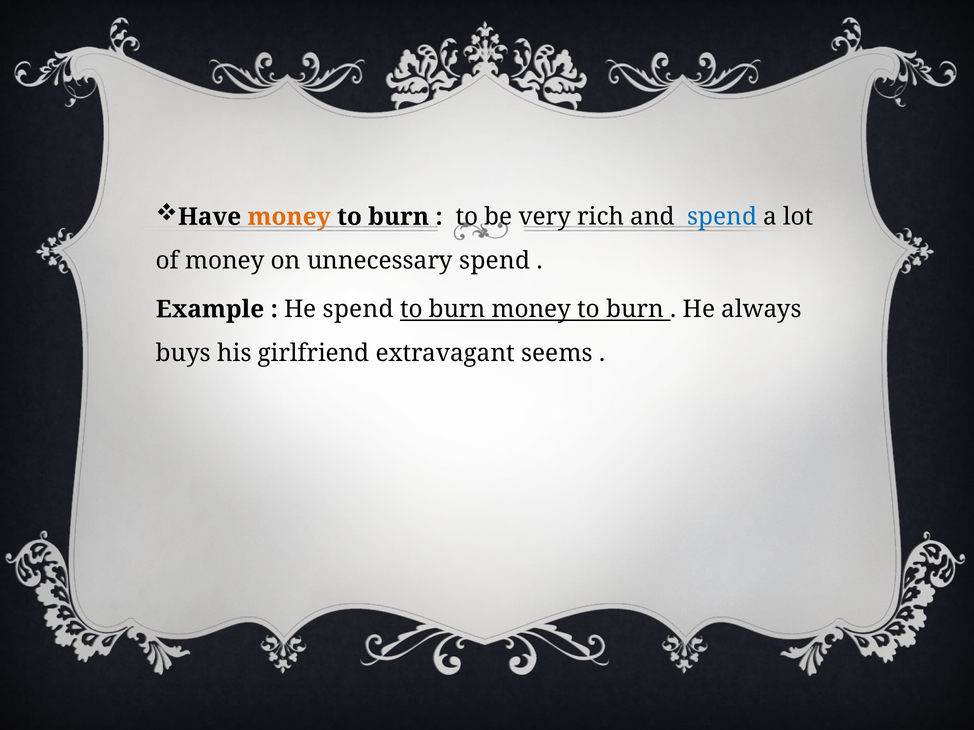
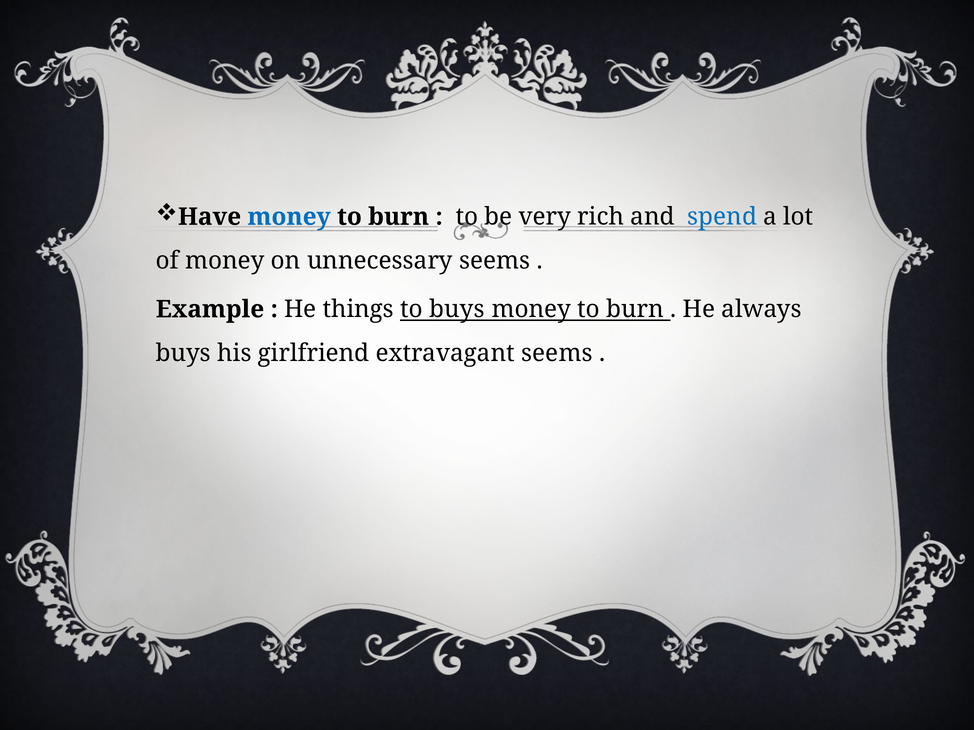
money colour: orange -> blue (289, 217)
unnecessary spend: spend -> seems (495, 261)
He spend: spend -> things (358, 309)
burn: burn -> buys (457, 309)
